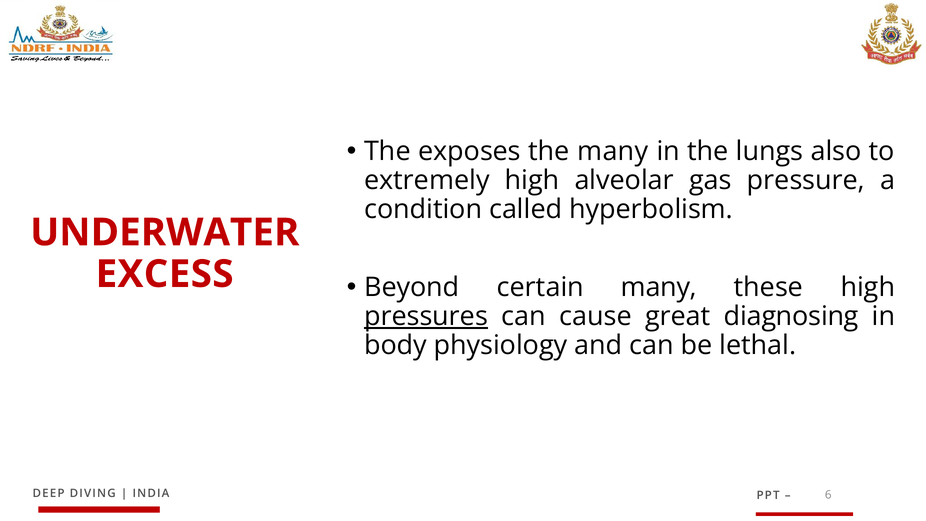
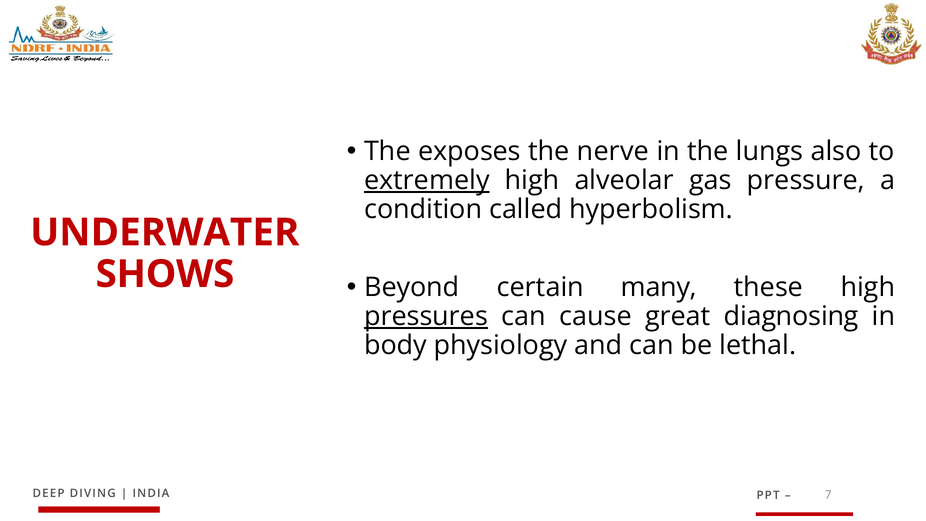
the many: many -> nerve (613, 151)
extremely underline: none -> present (427, 180)
EXCESS: EXCESS -> SHOWS (165, 274)
6: 6 -> 7 (828, 495)
